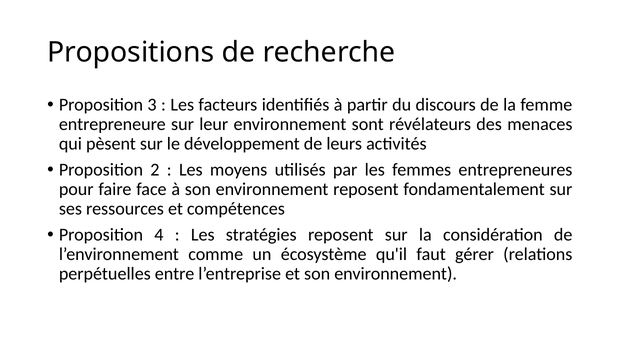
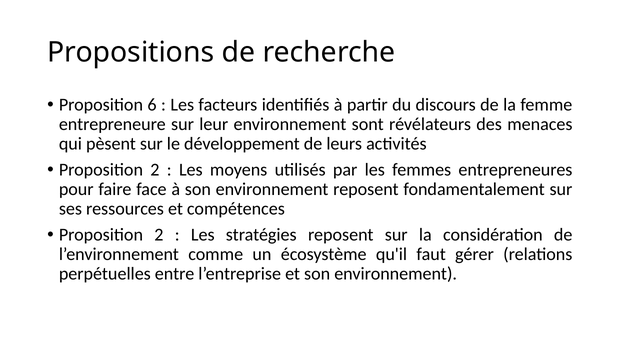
3: 3 -> 6 (152, 105)
4: 4 -> 2 (159, 235)
